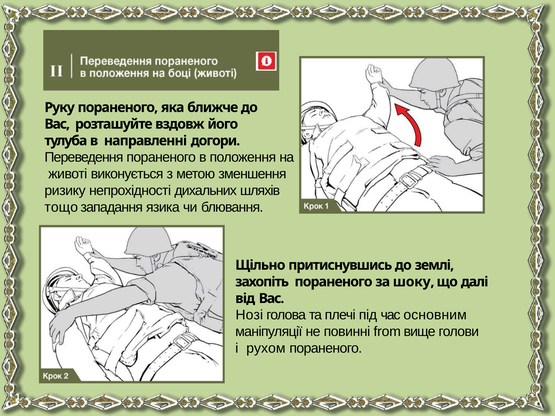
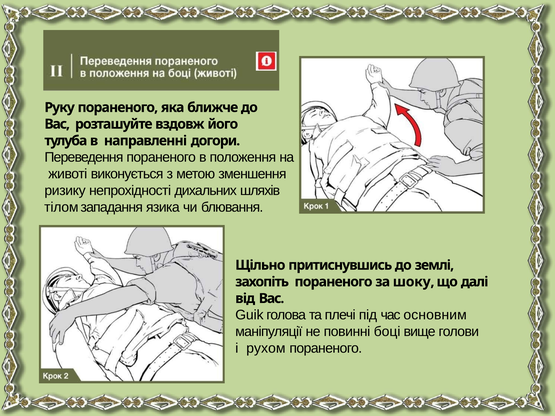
тощо: тощо -> тілом (61, 207)
Нозі: Нозі -> Guik (249, 315)
from: from -> боці (387, 332)
